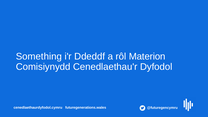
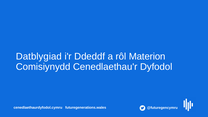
Something: Something -> Datblygiad (39, 56)
